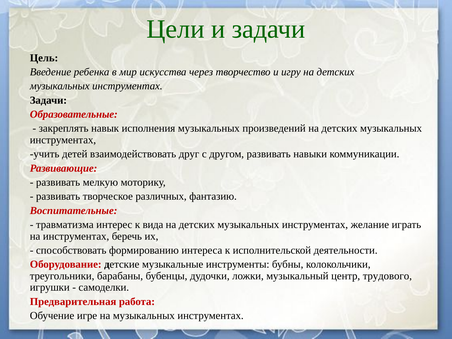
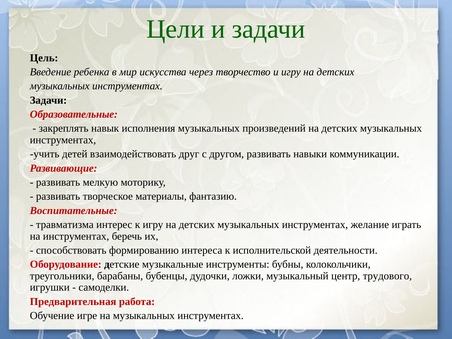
различных: различных -> материалы (161, 196)
к вида: вида -> игру (153, 225)
